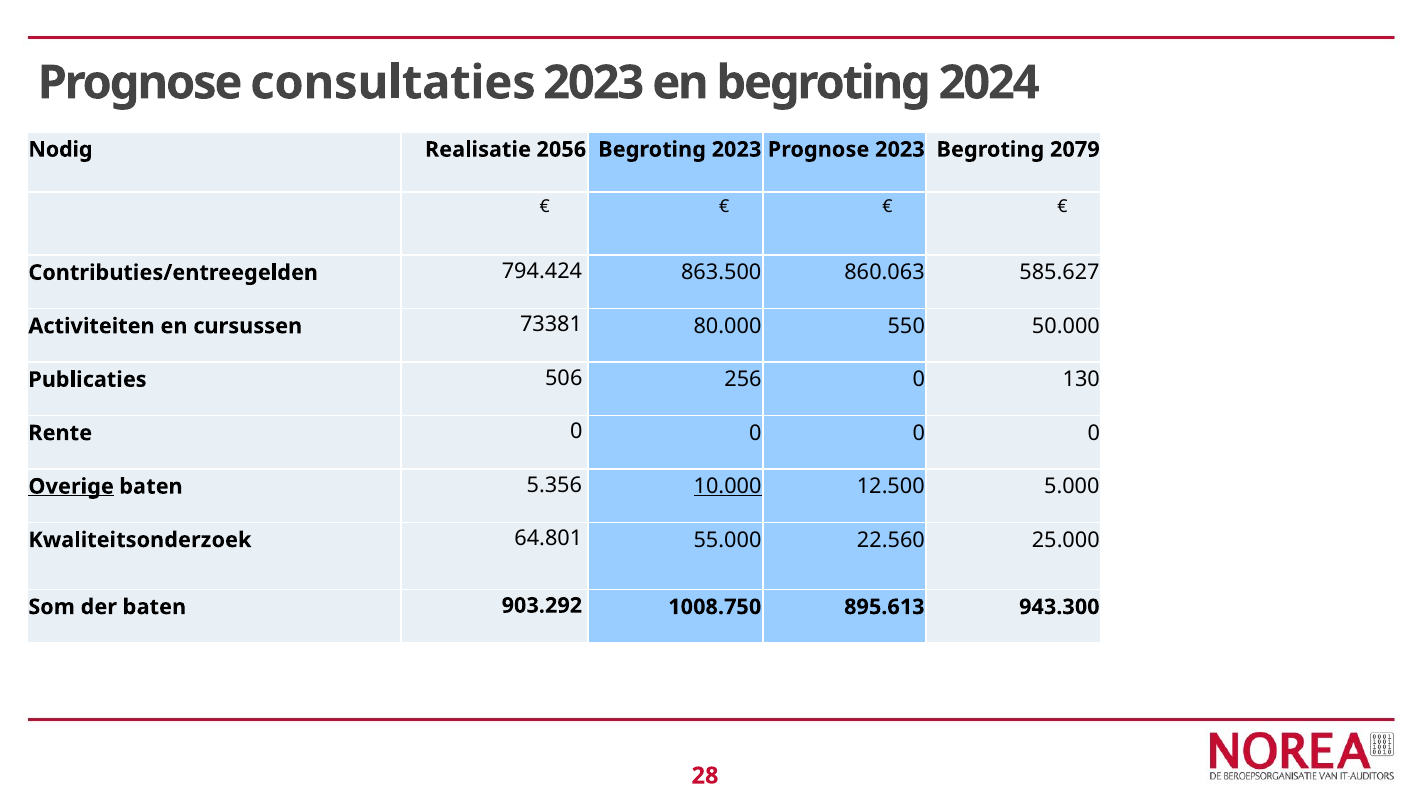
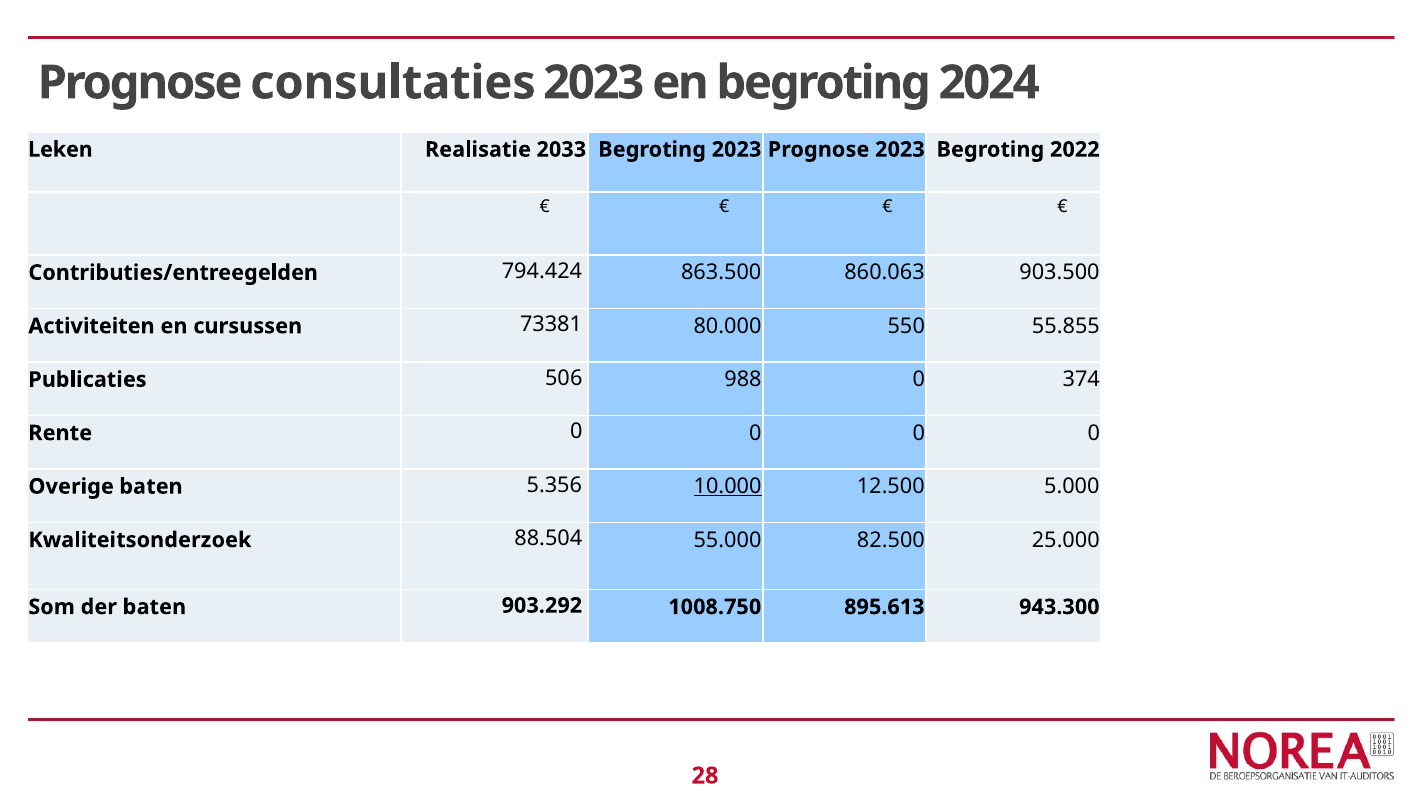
Nodig: Nodig -> Leken (60, 149)
2056: 2056 -> 2033 (561, 149)
2079: 2079 -> 2022 (1075, 149)
585.627: 585.627 -> 903.500 (1060, 273)
50.000: 50.000 -> 55.855 (1066, 326)
256: 256 -> 988 (743, 379)
130: 130 -> 374 (1081, 379)
Overige underline: present -> none (71, 486)
64.801: 64.801 -> 88.504 (548, 538)
22.560: 22.560 -> 82.500 (891, 540)
